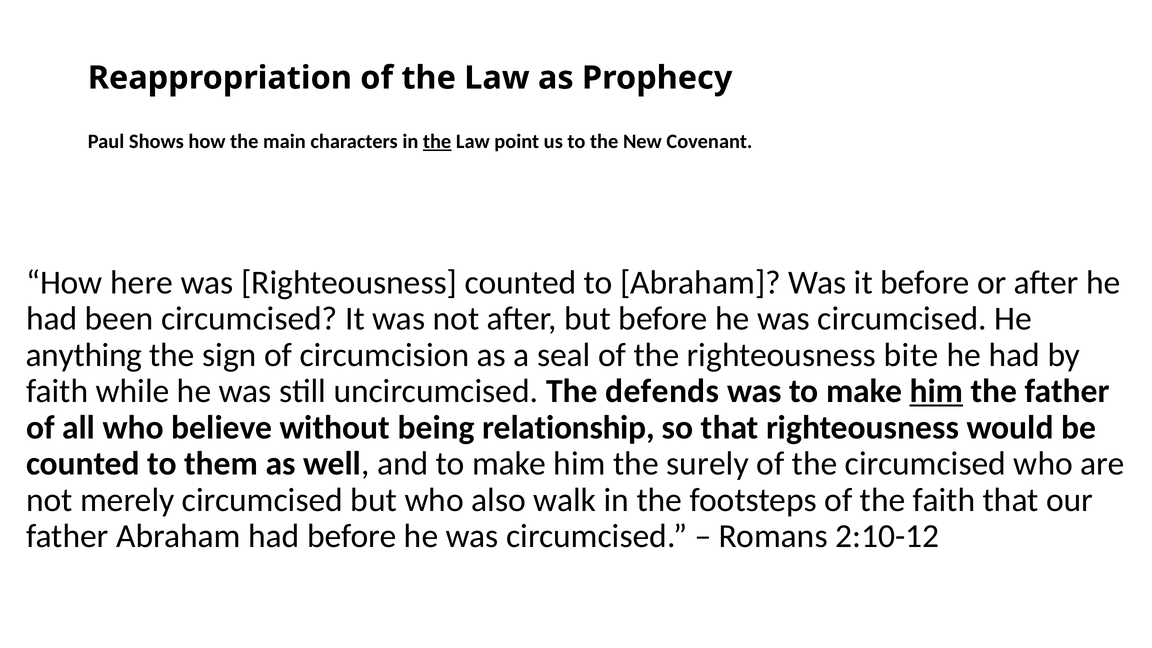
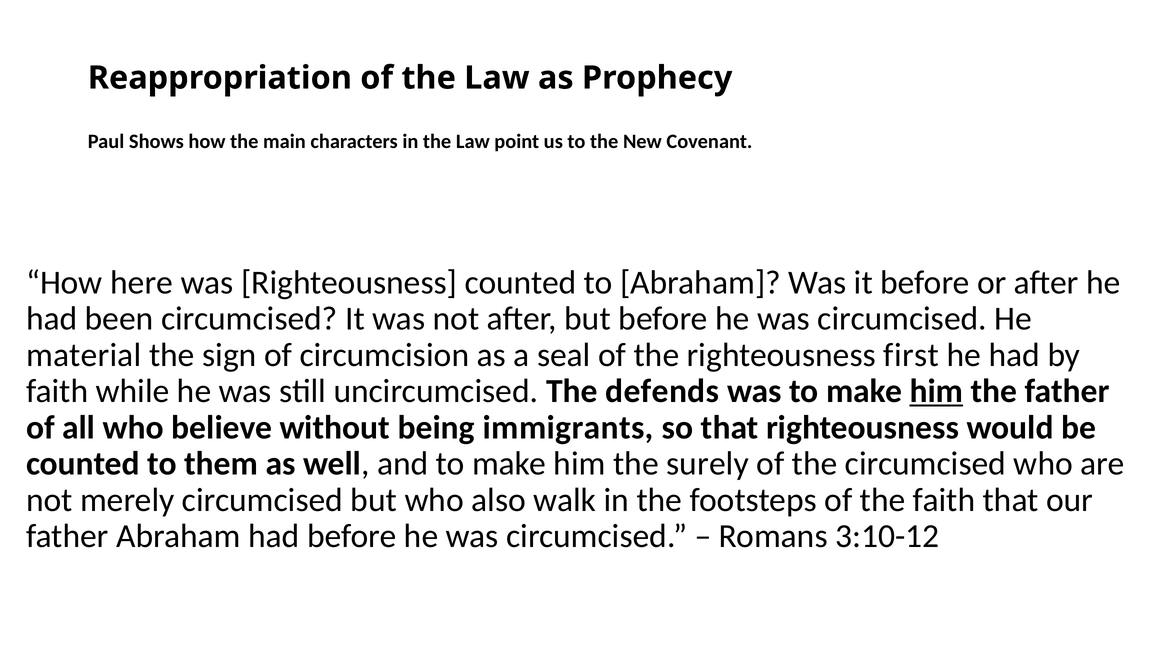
the underline: present -> none (437, 142)
anything: anything -> material (84, 355)
bite: bite -> first (911, 355)
relationship: relationship -> immigrants (568, 428)
2:10-12: 2:10-12 -> 3:10-12 (887, 536)
